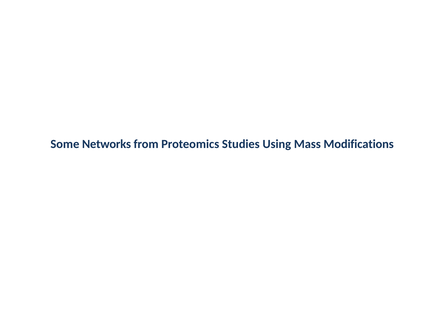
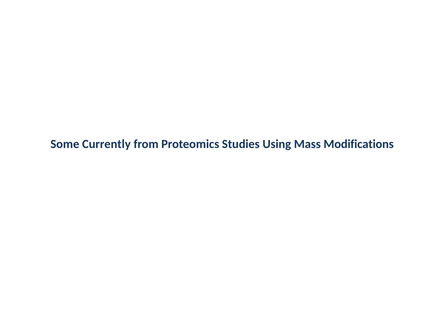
Networks: Networks -> Currently (106, 144)
